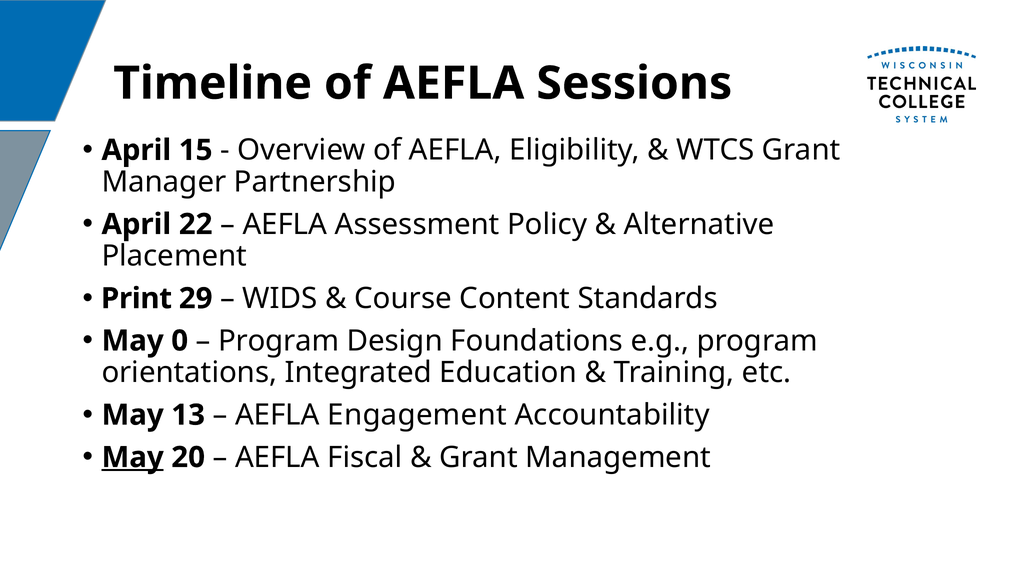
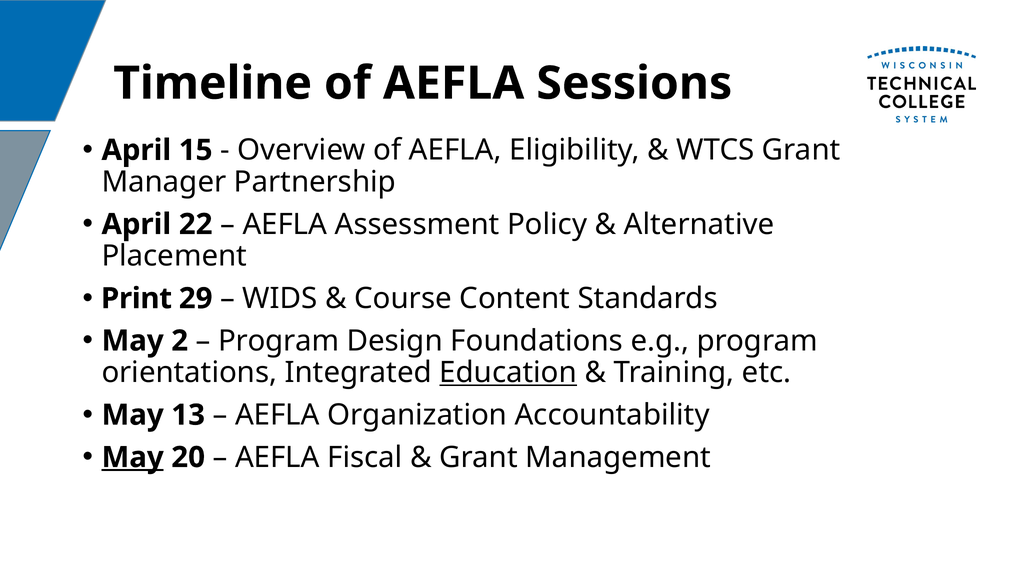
0: 0 -> 2 (180, 341)
Education underline: none -> present (508, 372)
Engagement: Engagement -> Organization (417, 415)
